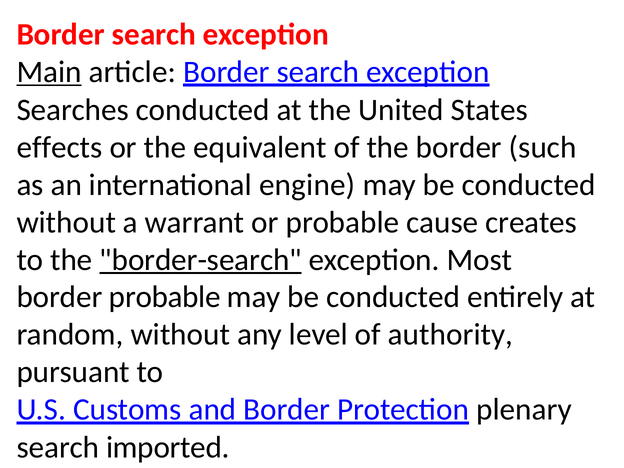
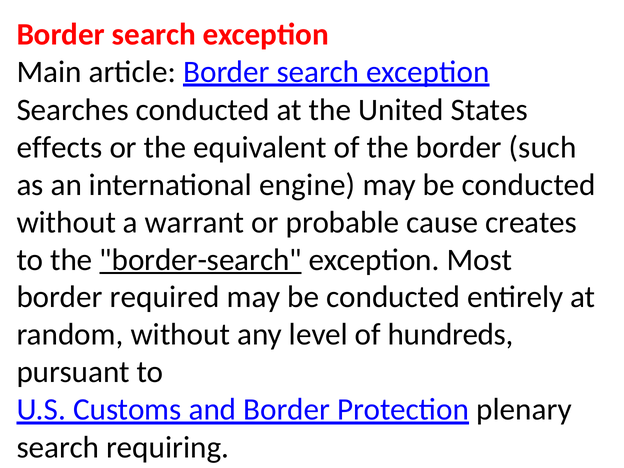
Main underline: present -> none (49, 72)
border probable: probable -> required (165, 297)
authority: authority -> hundreds (451, 335)
imported: imported -> requiring (168, 448)
